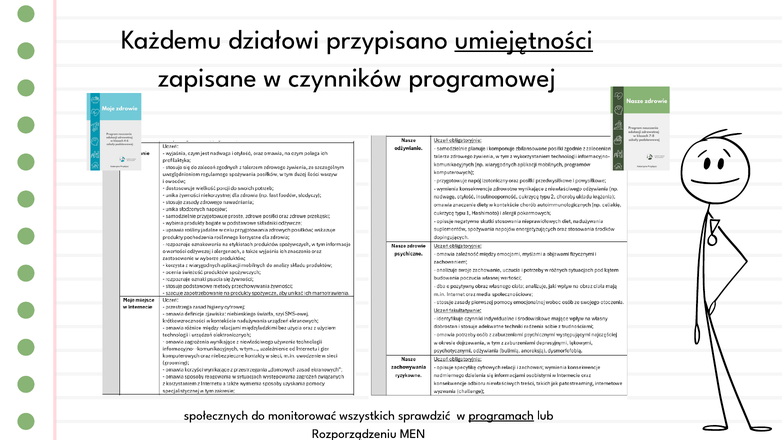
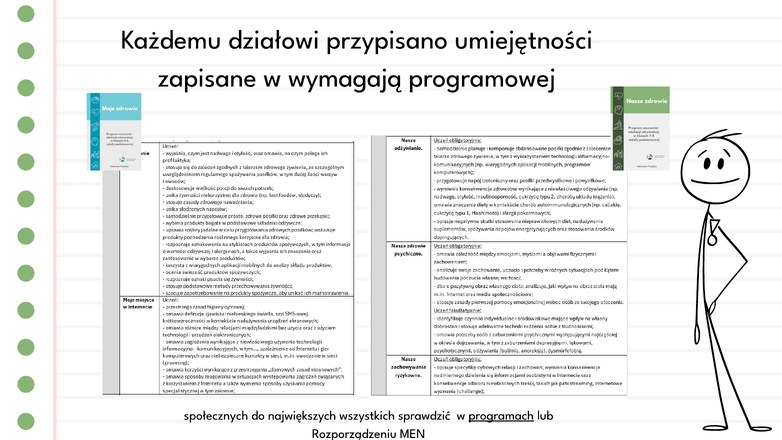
umiejętności underline: present -> none (524, 40)
czynników: czynników -> wymagają (345, 78)
monitorować: monitorować -> największych (302, 415)
